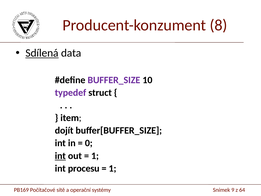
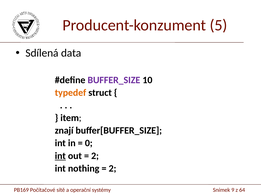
8: 8 -> 5 (219, 25)
Sdílená underline: present -> none (42, 53)
typedef colour: purple -> orange (70, 93)
dojít: dojít -> znají (64, 130)
1: 1 -> 2 (95, 156)
procesu: procesu -> nothing (84, 168)
1: 1 -> 2 (112, 168)
